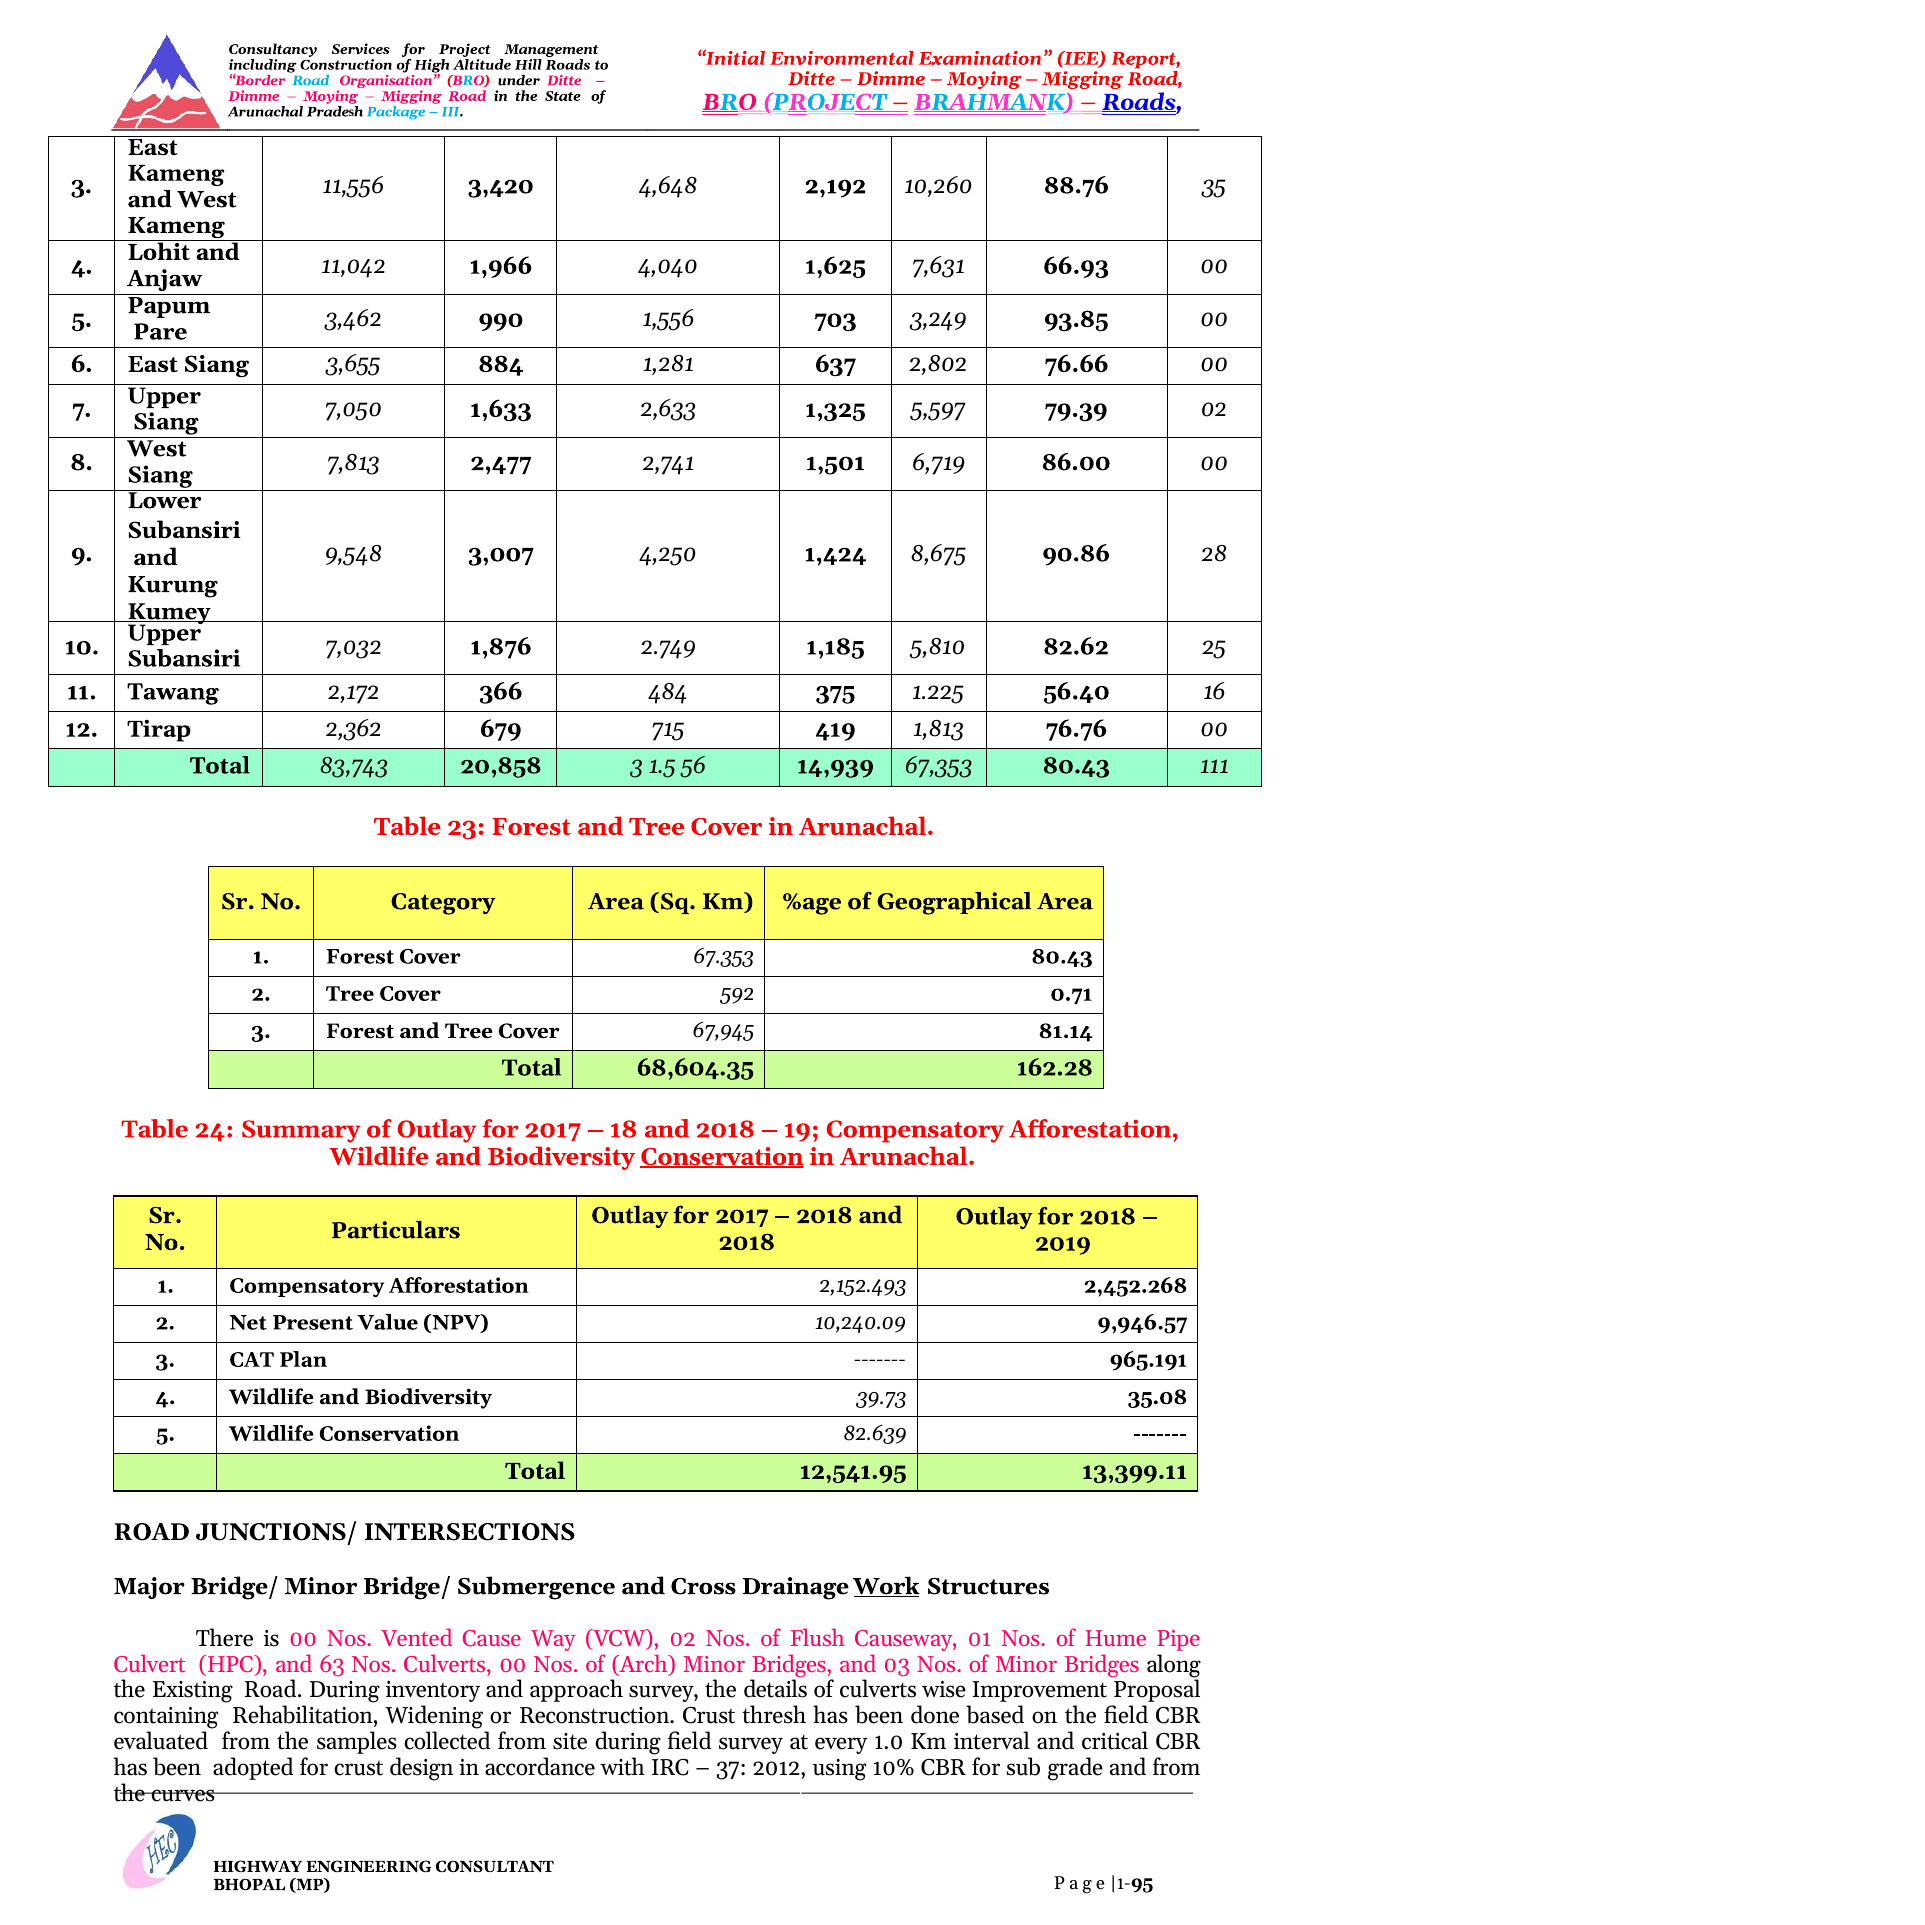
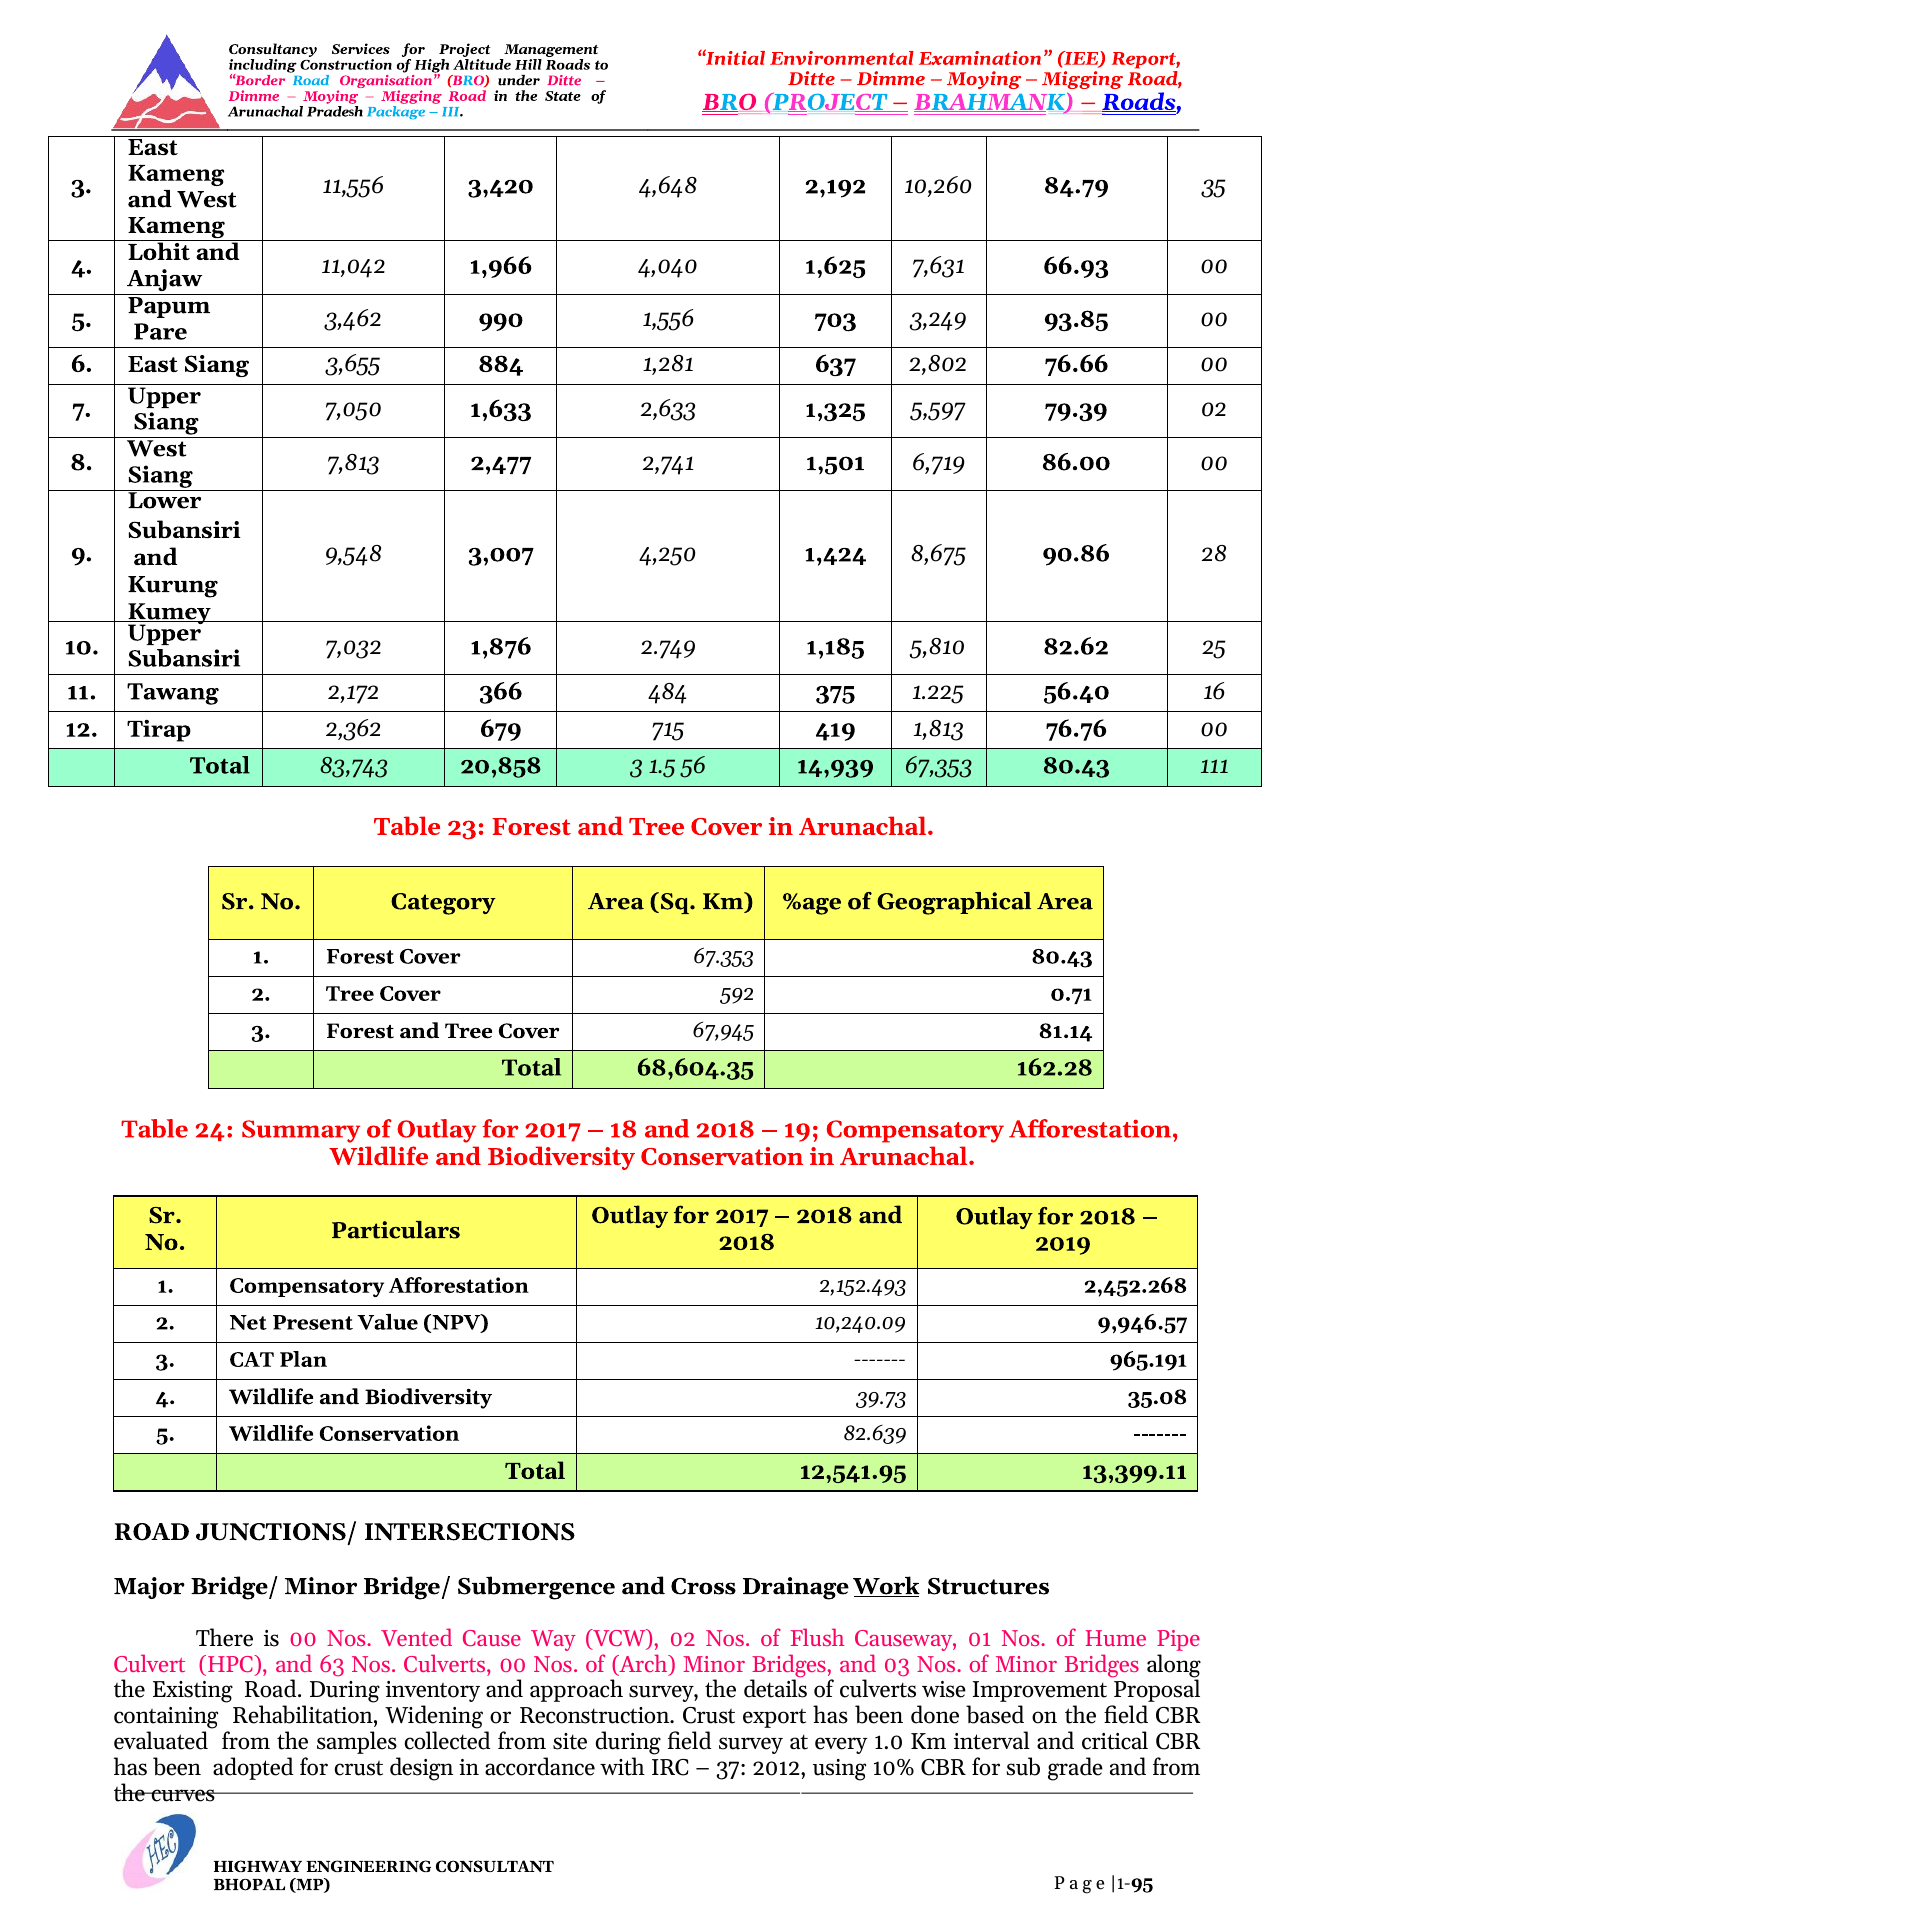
88.76: 88.76 -> 84.79 (1076, 186)
Conservation underline: present -> none (722, 1157)
thresh: thresh -> export (774, 1716)
